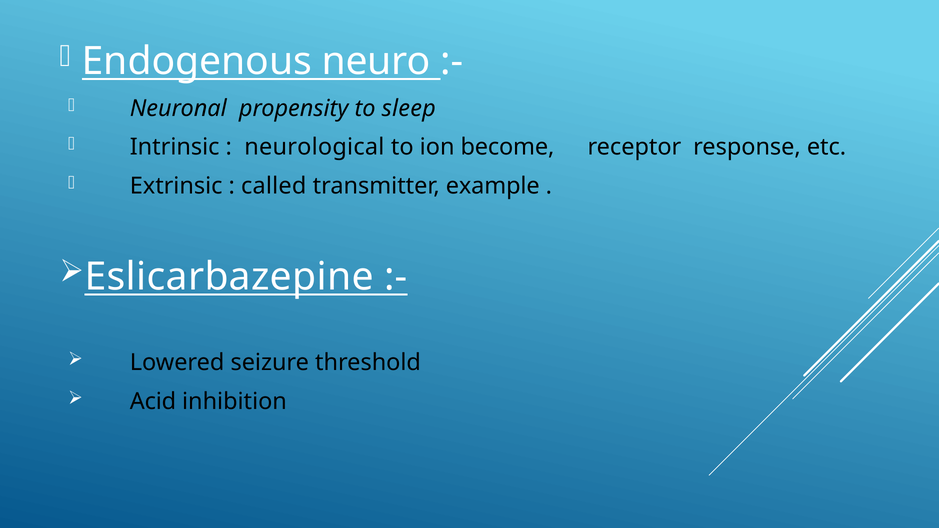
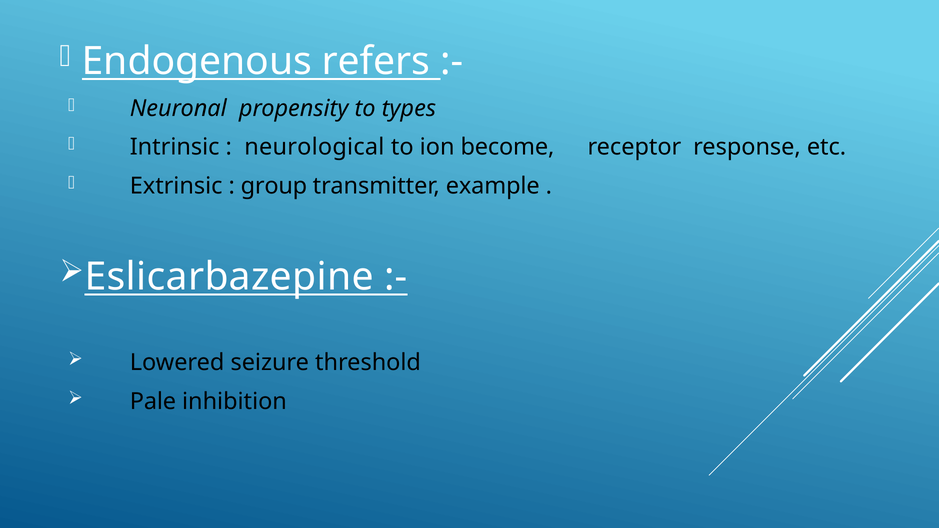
neuro: neuro -> refers (376, 61)
sleep: sleep -> types (409, 108)
called: called -> group (274, 186)
Acid: Acid -> Pale (153, 401)
